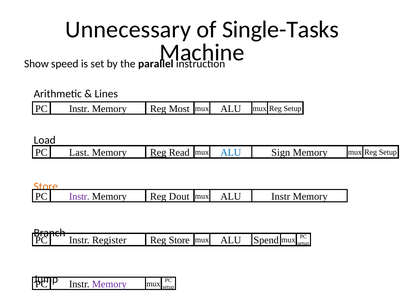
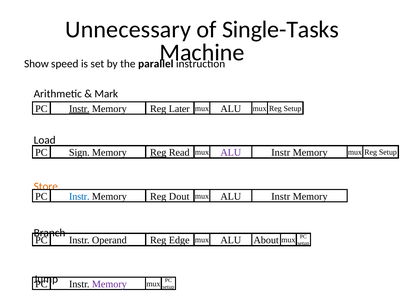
Lines: Lines -> Mark (106, 94)
Instr underline: none -> present (79, 109)
Most: Most -> Later (179, 109)
Last: Last -> Sign (79, 153)
ALU colour: blue -> purple (231, 153)
Sign: Sign -> Instr (281, 153)
Instr colour: purple -> blue (79, 196)
Register: Register -> Operand (109, 240)
Reg Store: Store -> Edge (179, 240)
Spend: Spend -> About (266, 240)
